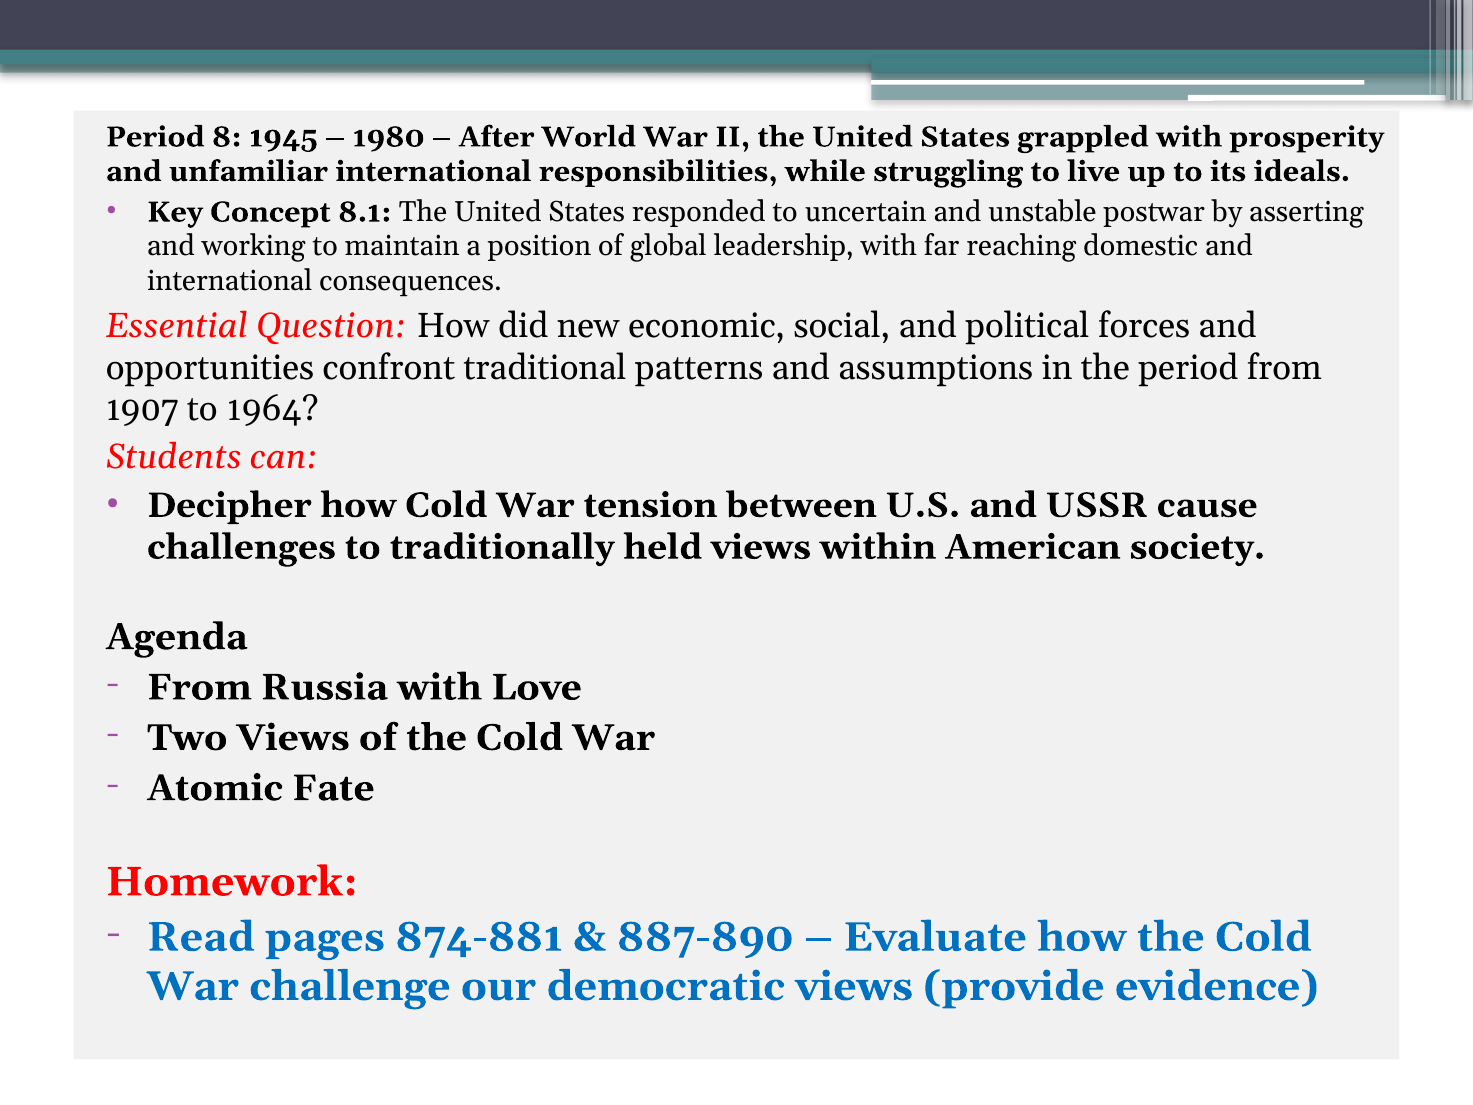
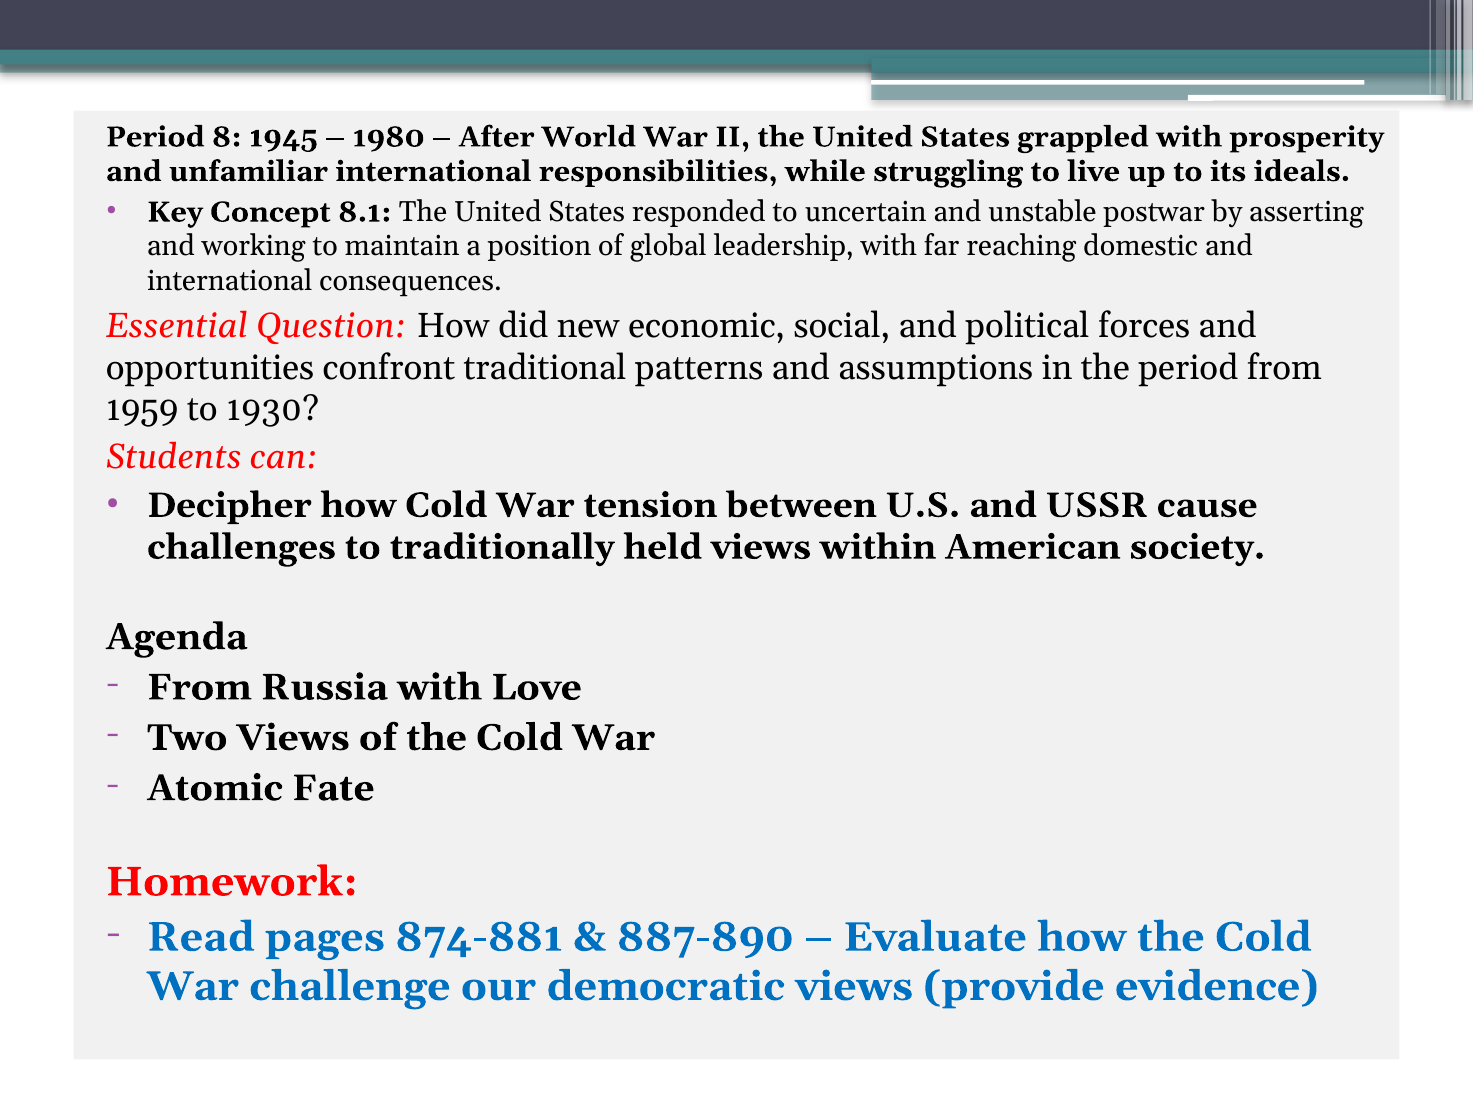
1907: 1907 -> 1959 (142, 409)
1964: 1964 -> 1930 (273, 409)
